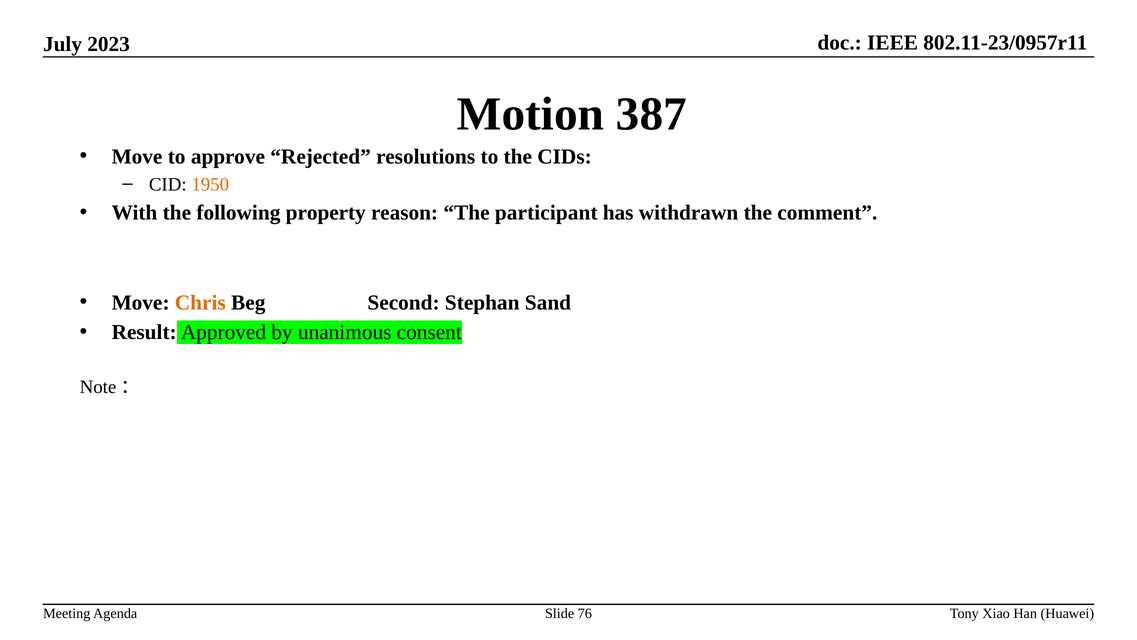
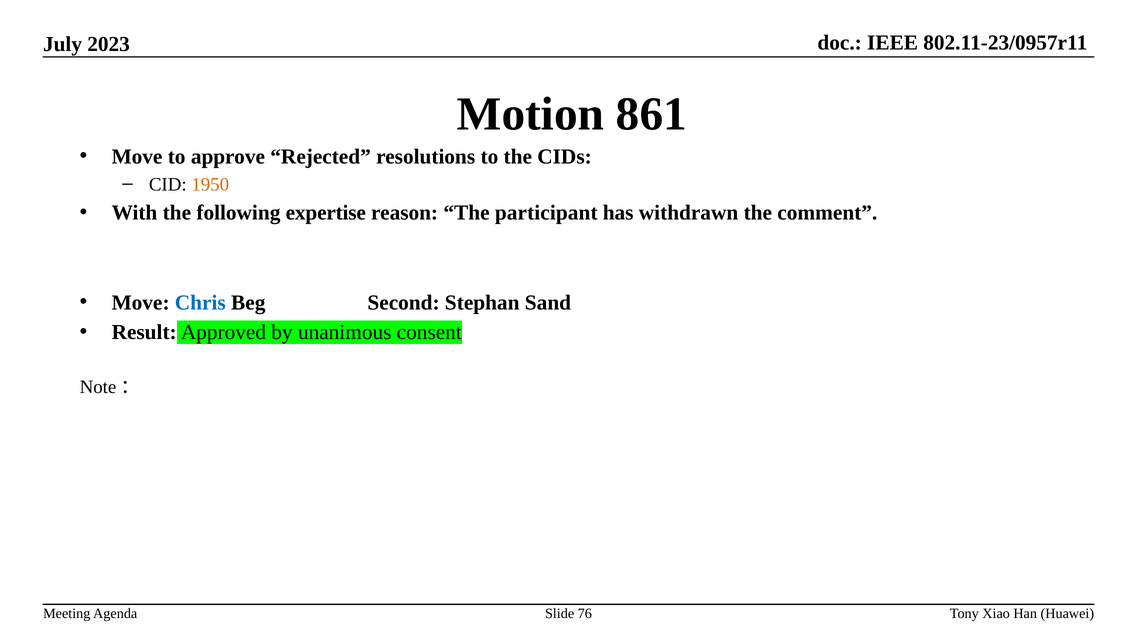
387: 387 -> 861 (651, 114)
property: property -> expertise (326, 213)
Chris colour: orange -> blue (200, 302)
